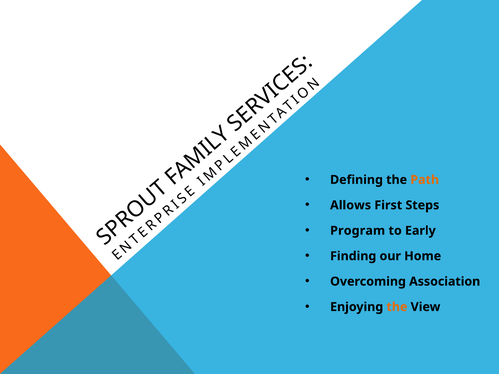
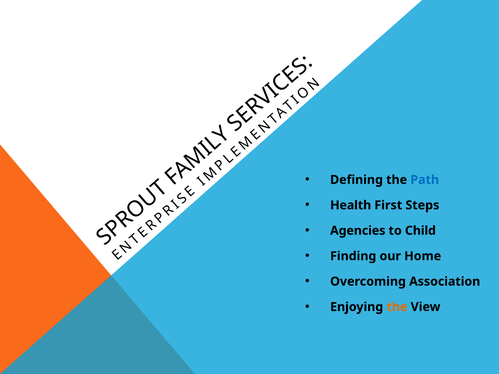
Path colour: orange -> blue (425, 180)
Allows: Allows -> Health (351, 205)
Program: Program -> Agencies (358, 231)
Early: Early -> Child (420, 231)
